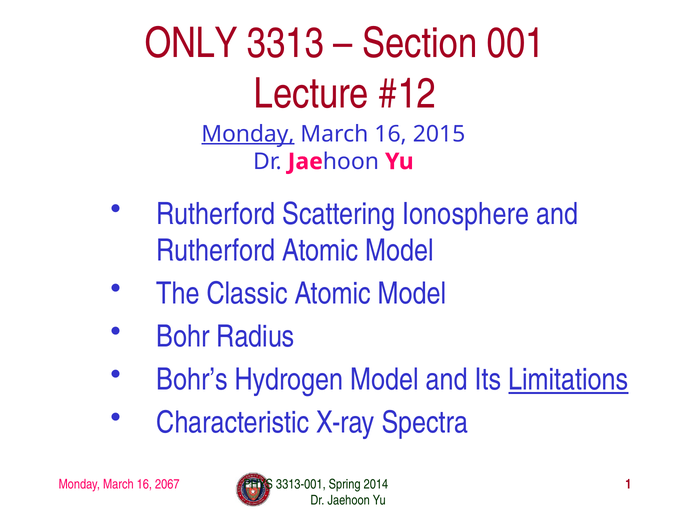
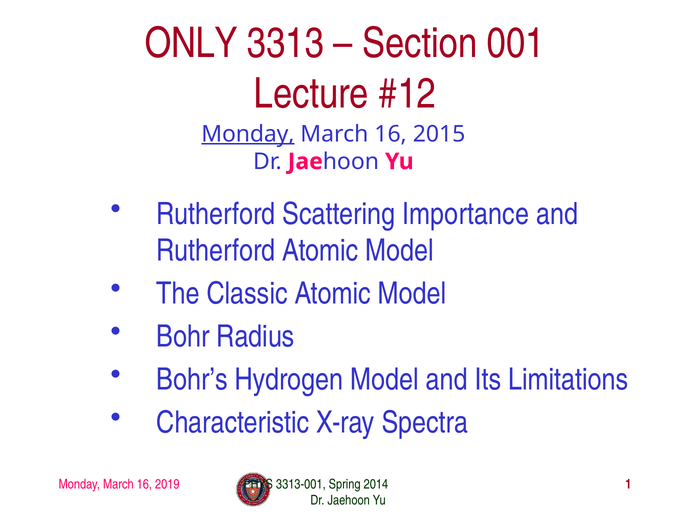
Ionosphere: Ionosphere -> Importance (466, 214)
Limitations underline: present -> none (568, 379)
2067: 2067 -> 2019 (167, 484)
